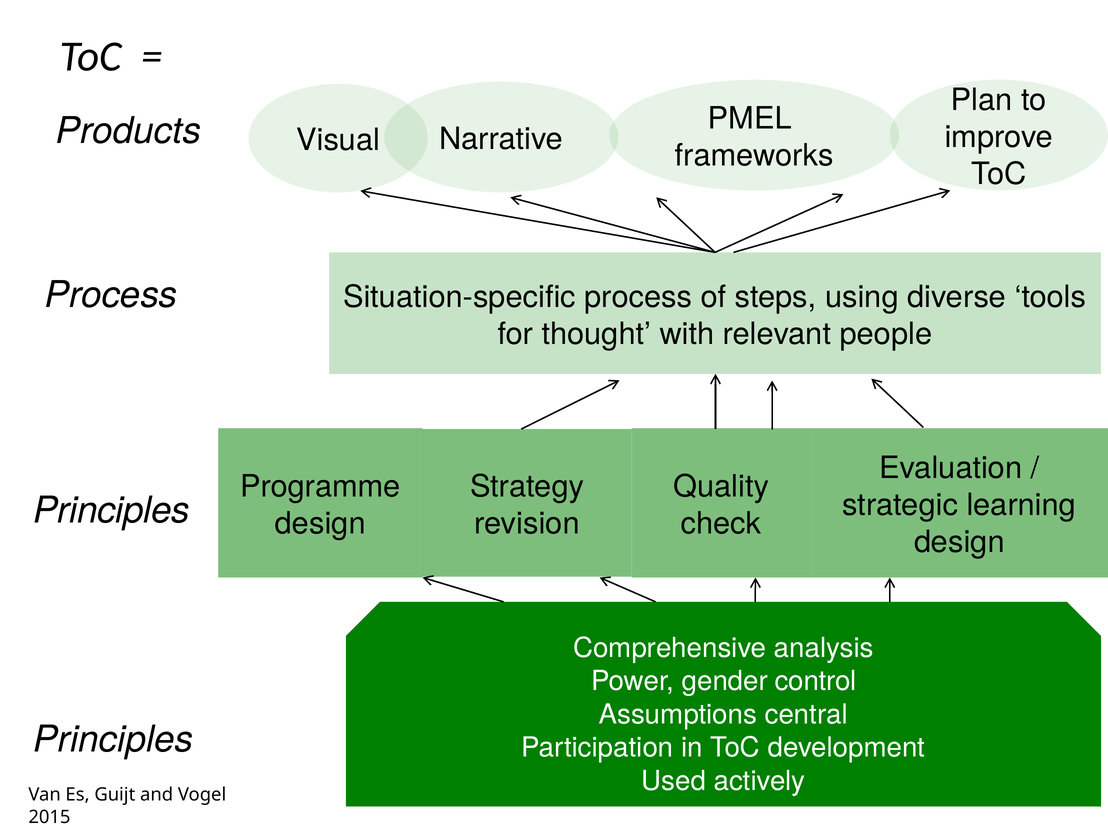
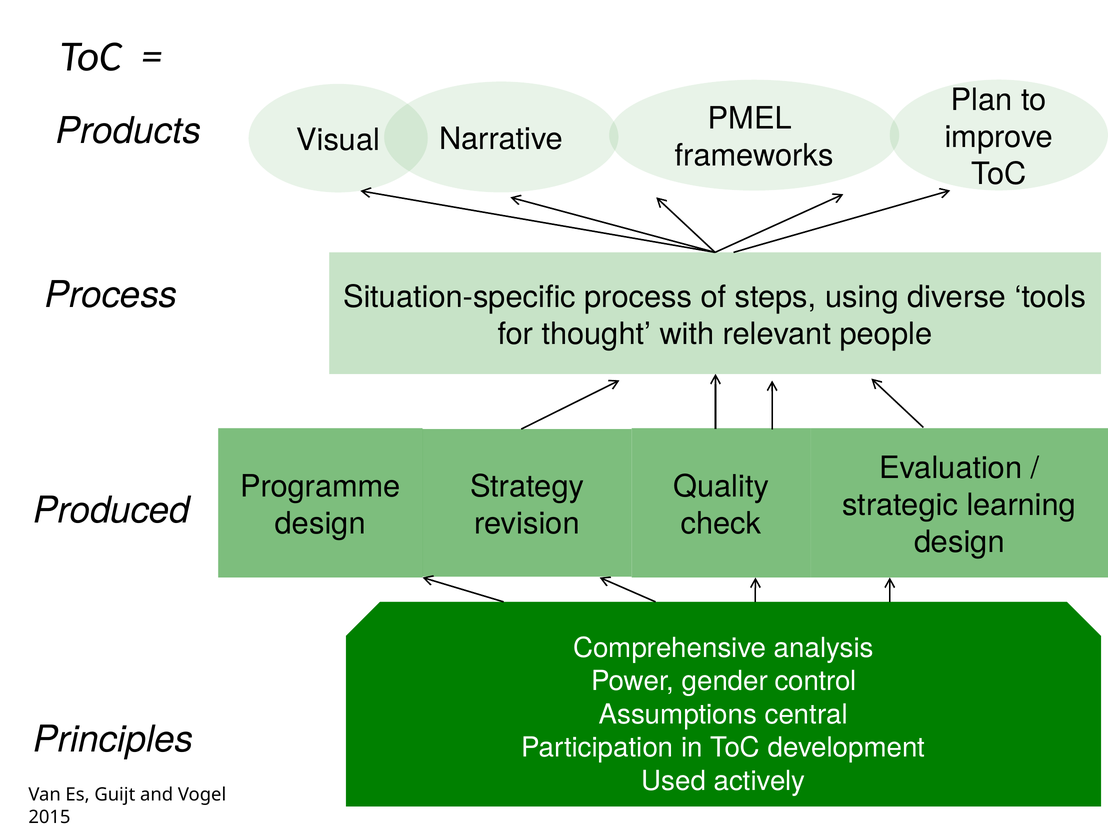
Principles: Principles -> Produced (111, 510)
